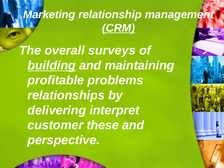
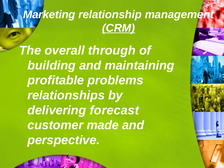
surveys: surveys -> through (112, 51)
building underline: present -> none (52, 65)
interpret: interpret -> forecast (114, 110)
these: these -> made (103, 125)
